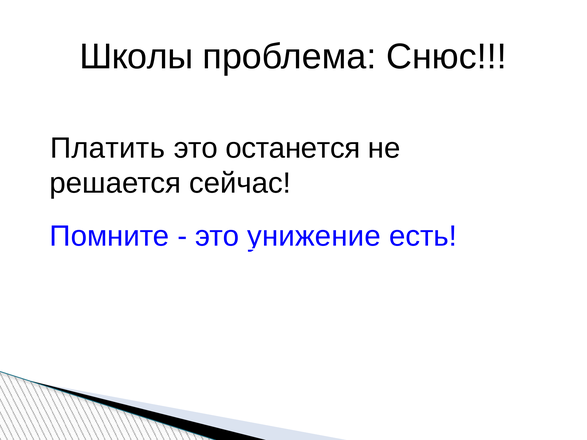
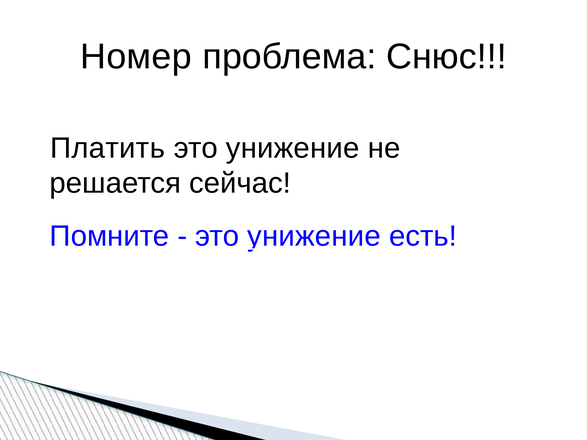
Школы: Школы -> Номер (136, 57)
останется: останется -> унижение (293, 148)
